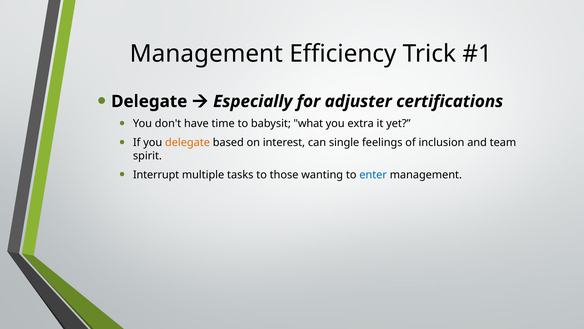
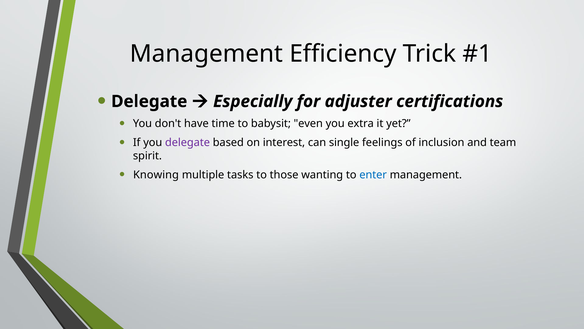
what: what -> even (308, 123)
delegate colour: orange -> purple (188, 142)
Interrupt: Interrupt -> Knowing (156, 175)
